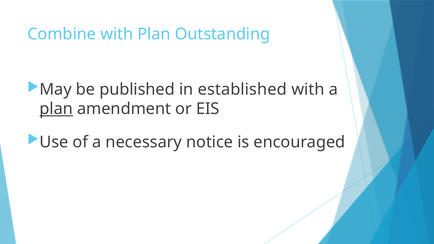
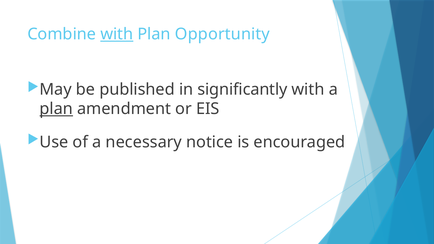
with underline: none -> present (117, 34)
Outstanding: Outstanding -> Opportunity (222, 34)
established: established -> significantly (242, 89)
